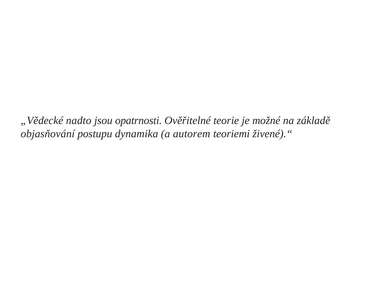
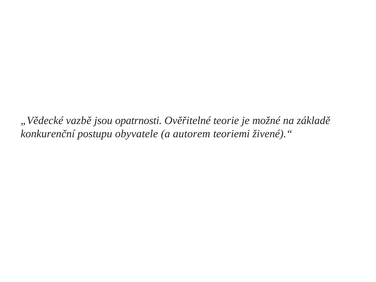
nadto: nadto -> vazbě (79, 121)
objasňování: objasňování -> konkurenční (48, 134)
dynamika: dynamika -> obyvatele (137, 134)
